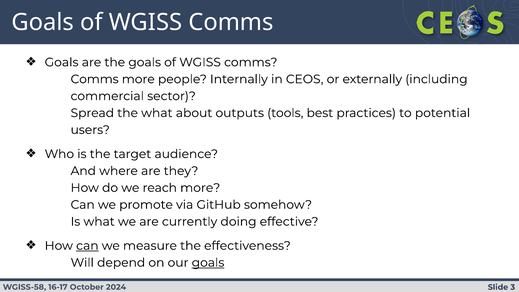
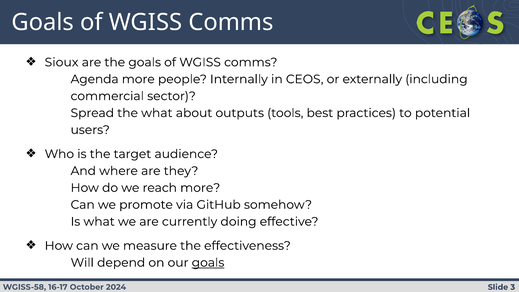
Goals: Goals -> Sioux (62, 62)
Comms: Comms -> Agenda (95, 79)
can underline: present -> none (87, 246)
